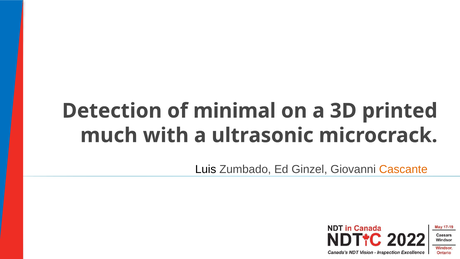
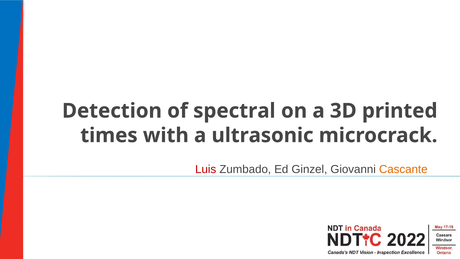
minimal: minimal -> spectral (234, 111)
much: much -> times (109, 135)
Luis colour: black -> red (206, 169)
